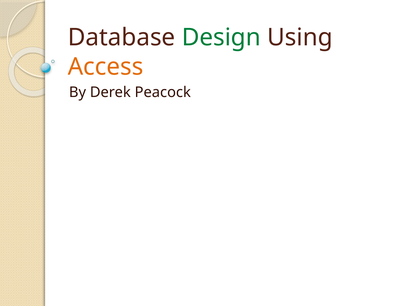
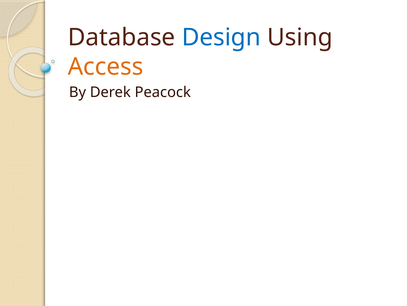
Design colour: green -> blue (221, 37)
